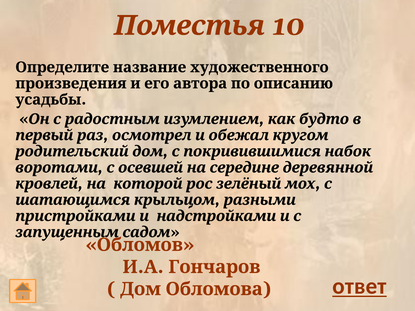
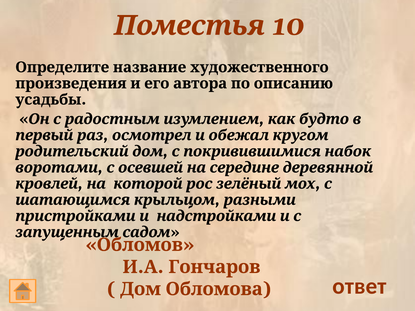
ответ underline: present -> none (359, 287)
